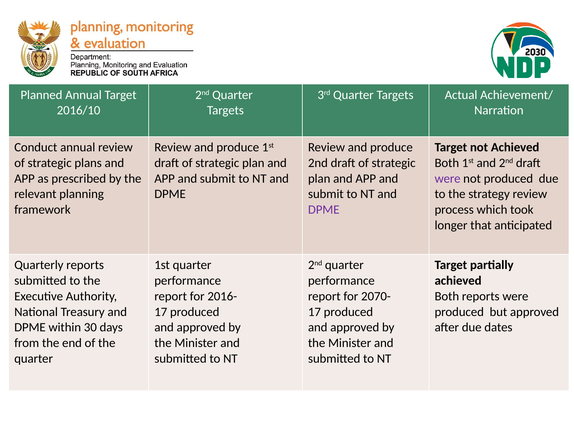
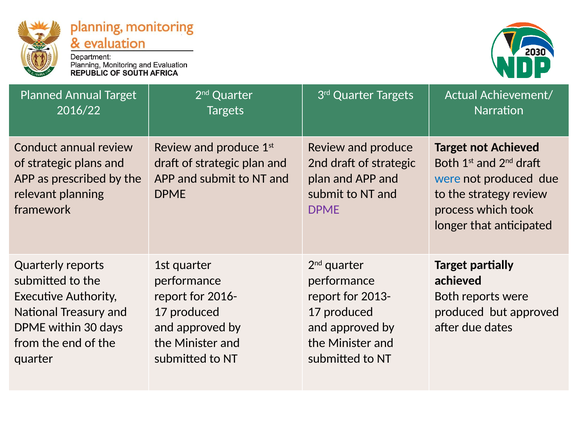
2016/10: 2016/10 -> 2016/22 (79, 111)
were colour: purple -> blue (448, 179)
2070-: 2070- -> 2013- (376, 297)
